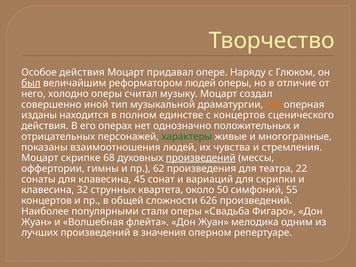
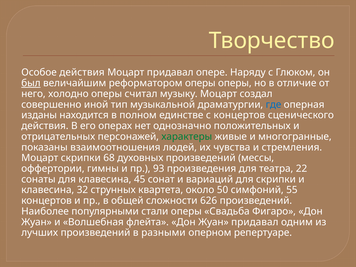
реформатором людей: людей -> оперы (200, 83)
где colour: orange -> blue (273, 105)
Моцарт скрипке: скрипке -> скрипки (81, 158)
произведений underline: present -> none (201, 158)
62: 62 -> 93 (159, 169)
Жуан мелодика: мелодика -> придавал (255, 222)
значения: значения -> разными (163, 233)
